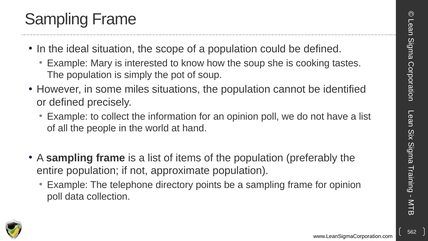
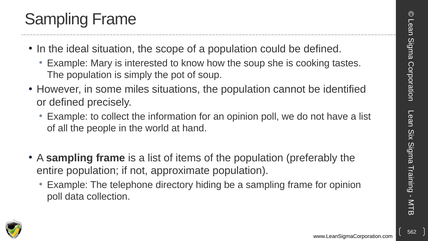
points: points -> hiding (209, 185)
